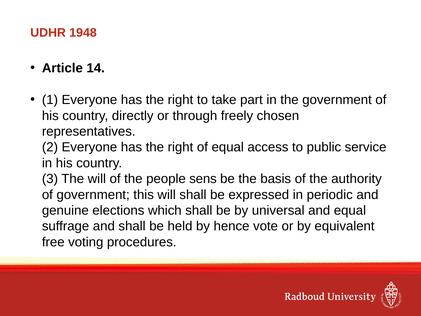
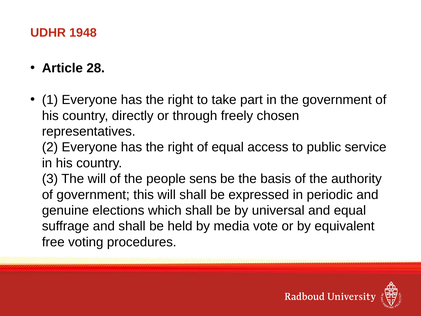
14: 14 -> 28 (96, 68)
hence: hence -> media (232, 226)
